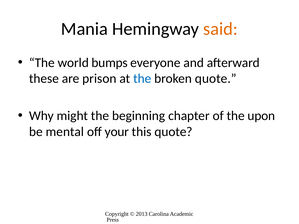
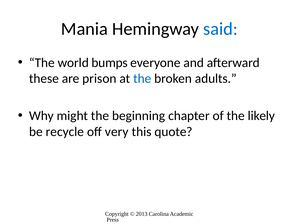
said colour: orange -> blue (220, 29)
broken quote: quote -> adults (216, 79)
upon: upon -> likely (261, 116)
mental: mental -> recycle (65, 132)
your: your -> very (117, 132)
